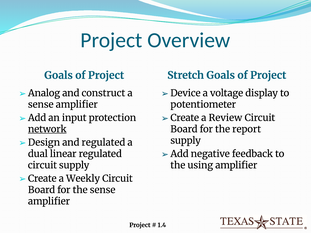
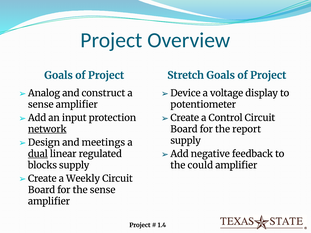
Review: Review -> Control (226, 118)
and regulated: regulated -> meetings (103, 143)
dual underline: none -> present (38, 154)
circuit: circuit -> blocks (42, 165)
using: using -> could (200, 165)
